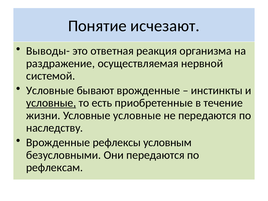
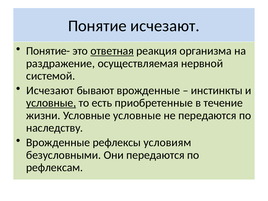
Выводы-: Выводы- -> Понятие- (48, 51)
ответная underline: none -> present (112, 51)
Условные: Условные -> Исчезают (50, 91)
условным: условным -> условиям (167, 143)
